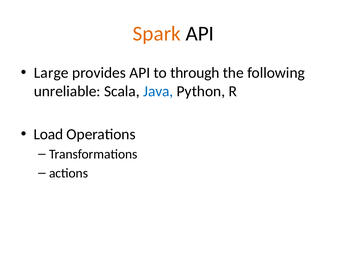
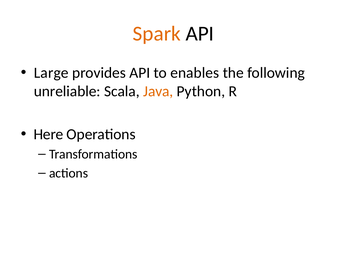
through: through -> enables (195, 73)
Java colour: blue -> orange (158, 91)
Load: Load -> Here (48, 135)
